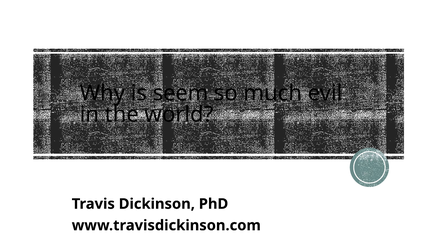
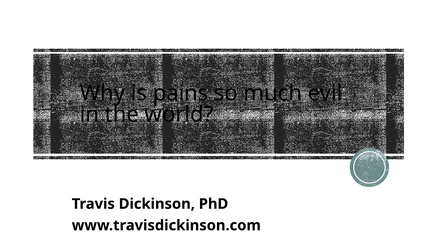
seem: seem -> pains (181, 93)
